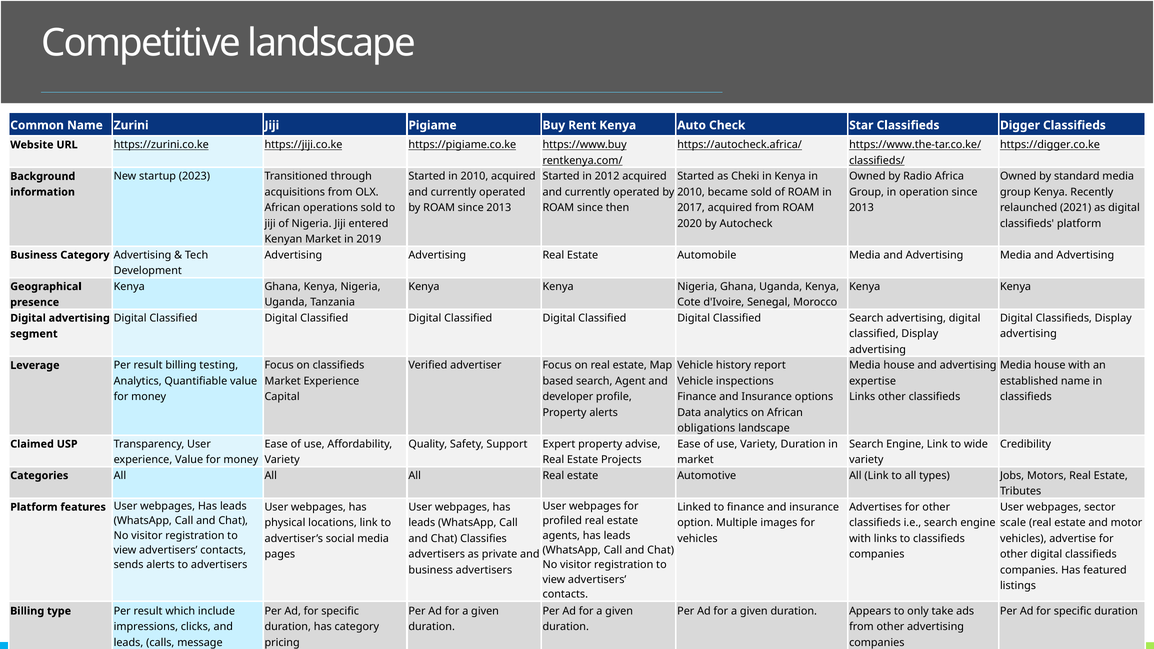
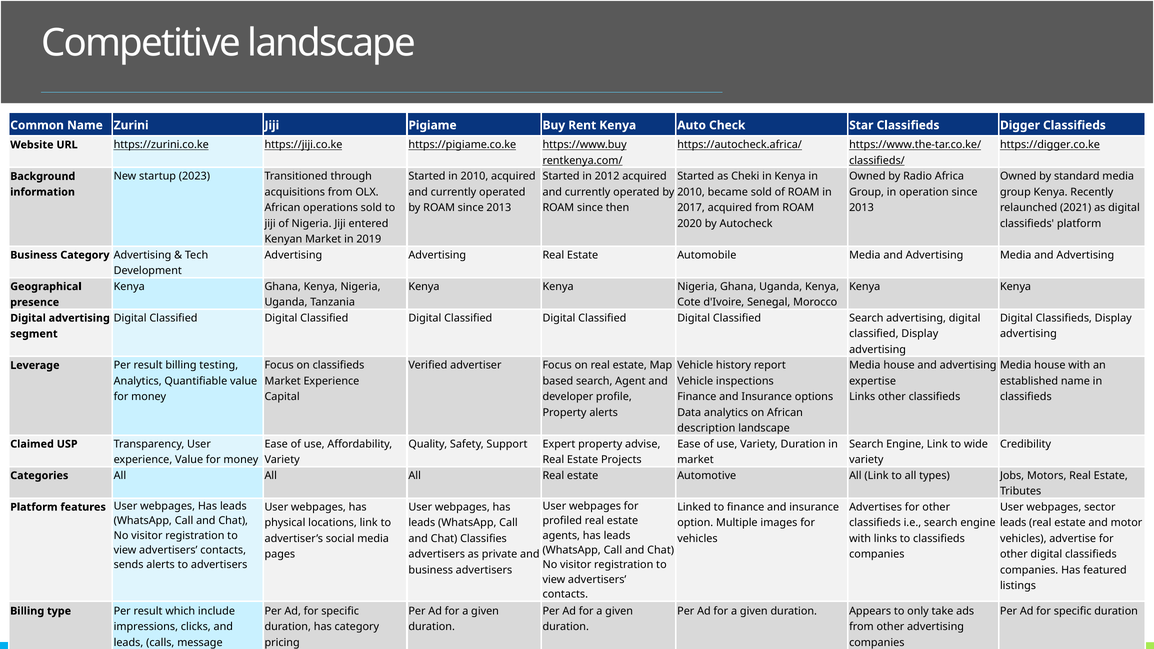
obligations: obligations -> description (706, 428)
scale: scale -> leads (1013, 523)
